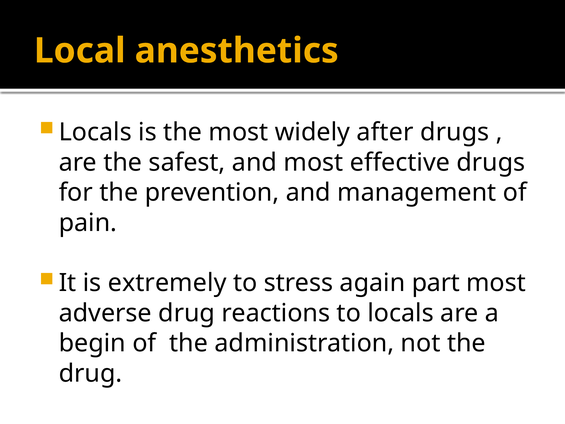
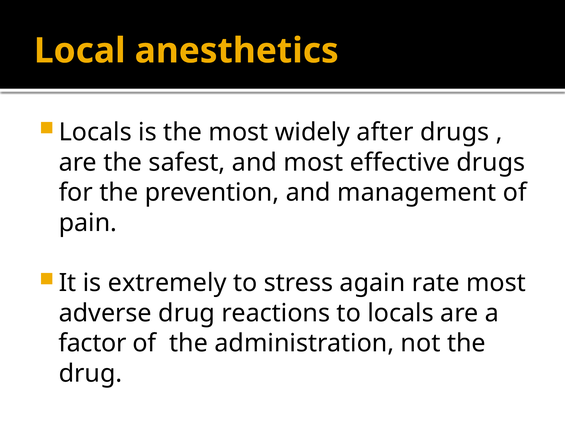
part: part -> rate (436, 283)
begin: begin -> factor (92, 343)
